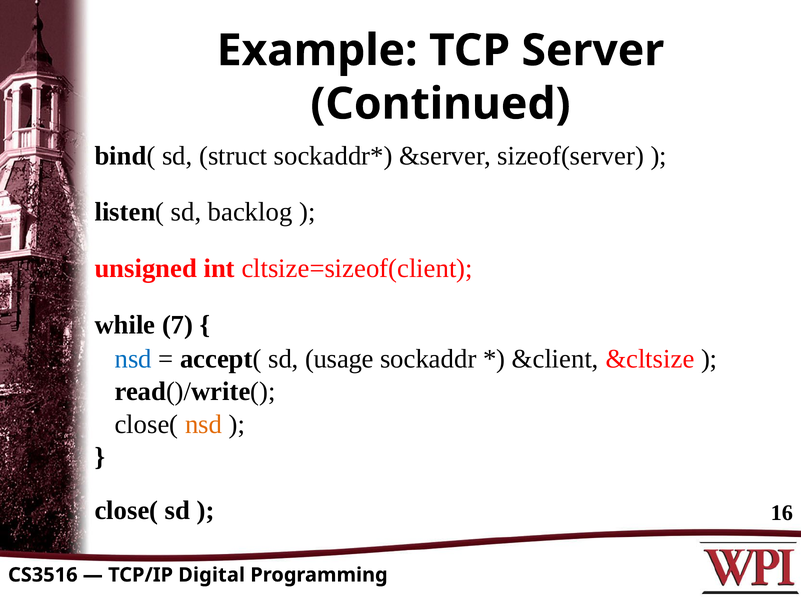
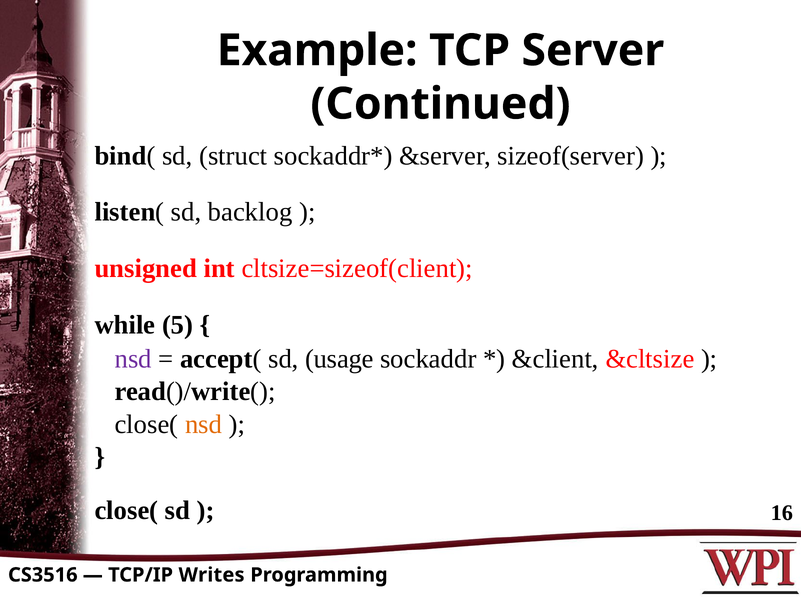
7: 7 -> 5 (178, 325)
nsd colour: blue -> purple (133, 359)
Digital: Digital -> Writes (212, 575)
